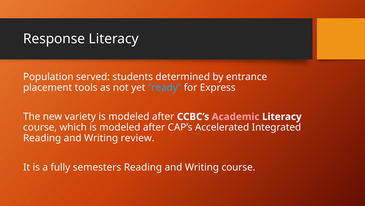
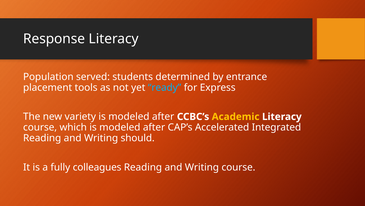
Academic colour: pink -> yellow (236, 116)
review: review -> should (138, 138)
semesters: semesters -> colleagues (97, 167)
